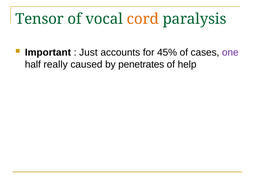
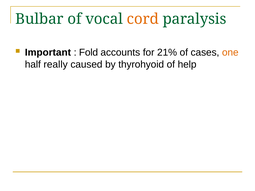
Tensor: Tensor -> Bulbar (39, 19)
Just: Just -> Fold (88, 53)
45%: 45% -> 21% (167, 53)
one colour: purple -> orange (230, 53)
penetrates: penetrates -> thyrohyoid (141, 64)
